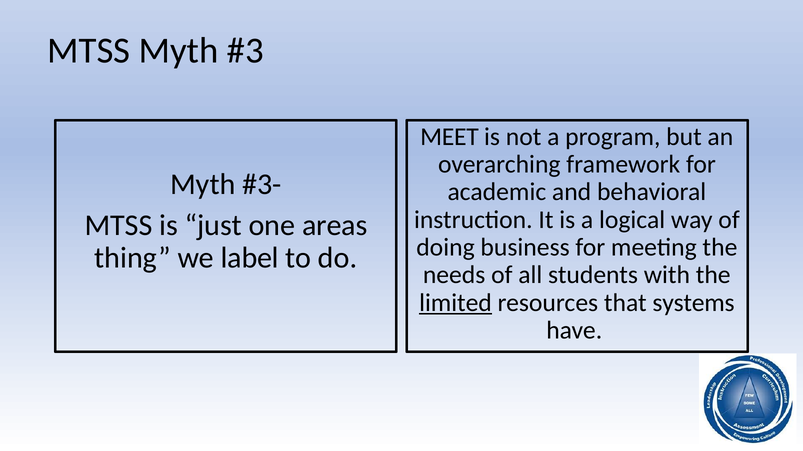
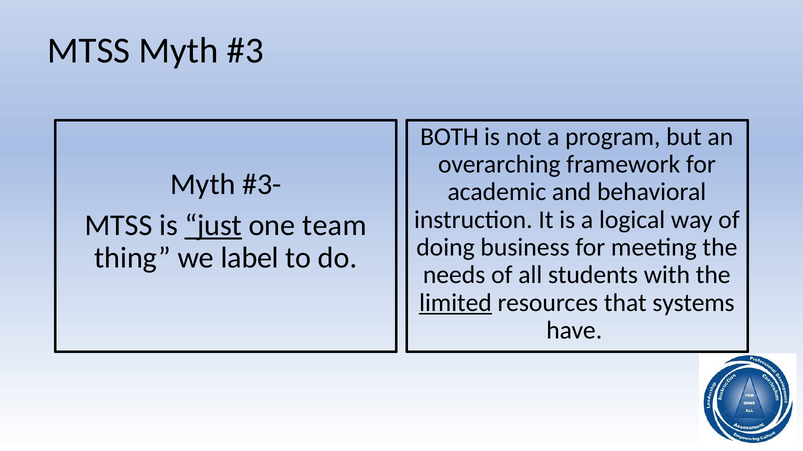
MEET: MEET -> BOTH (450, 137)
just underline: none -> present (213, 226)
areas: areas -> team (334, 226)
